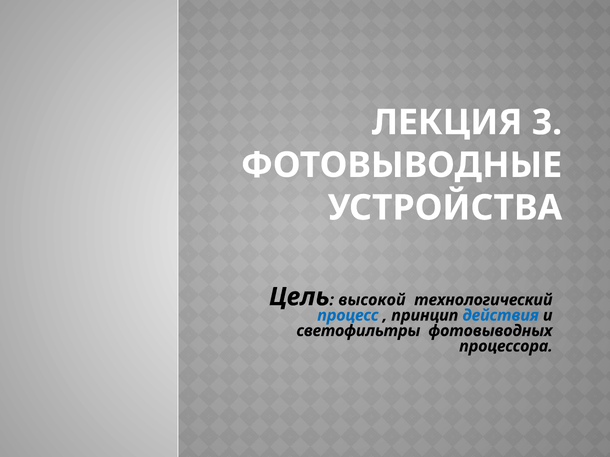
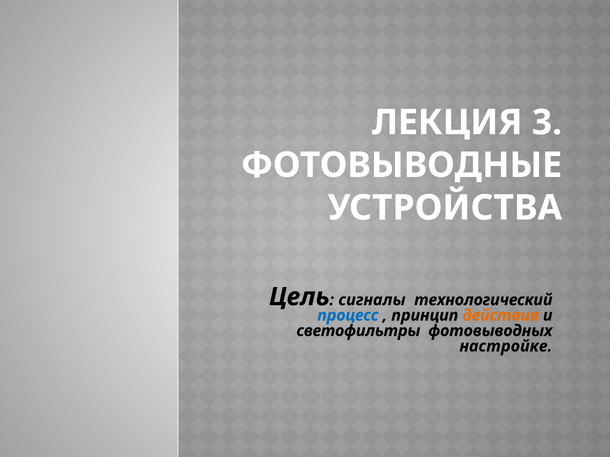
высокой: высокой -> сигналы (372, 300)
действия colour: blue -> orange (501, 316)
процессора: процессора -> настройке (506, 347)
